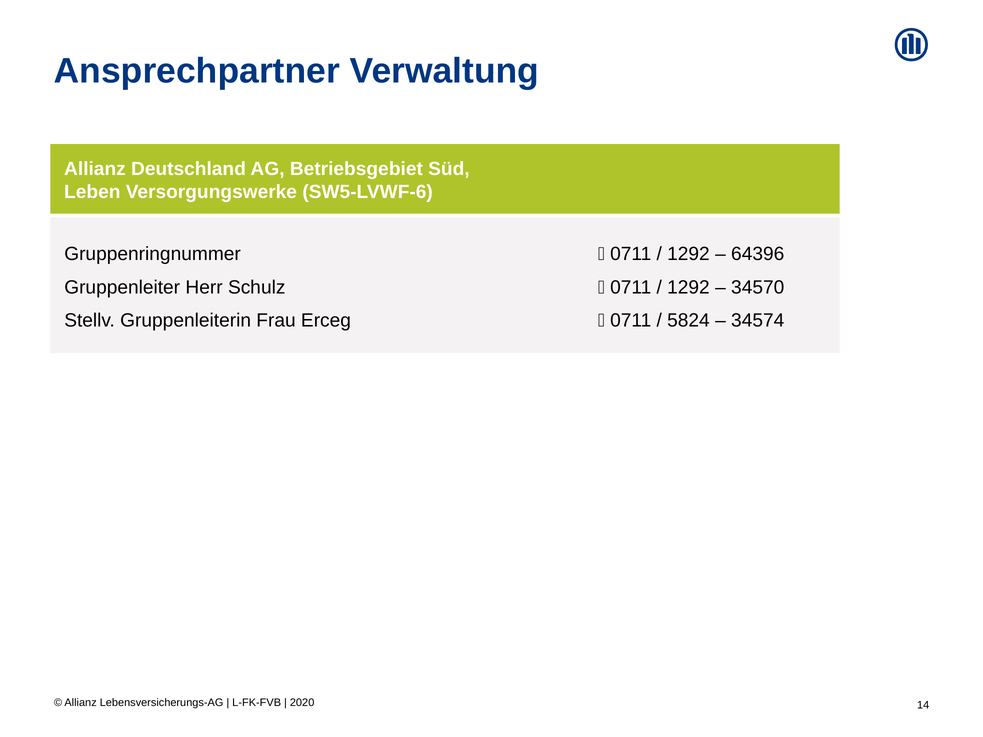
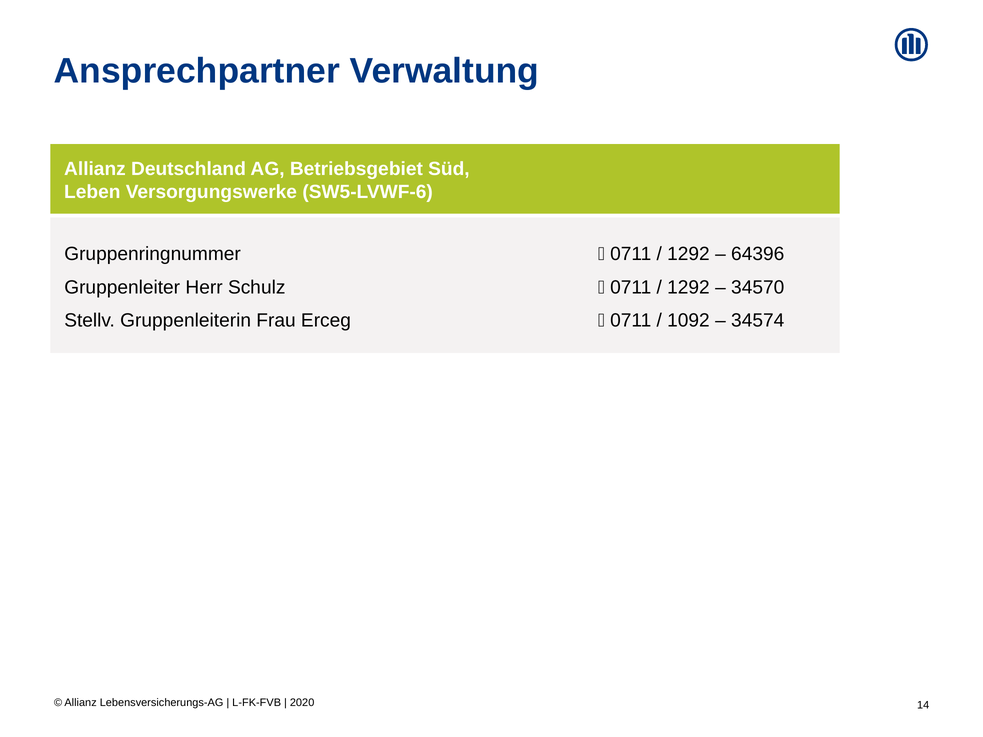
5824: 5824 -> 1092 (688, 321)
